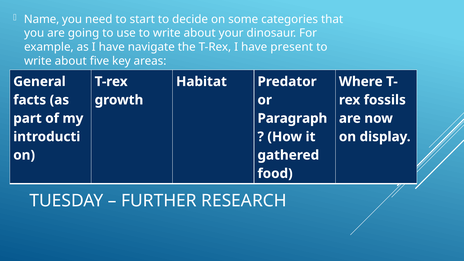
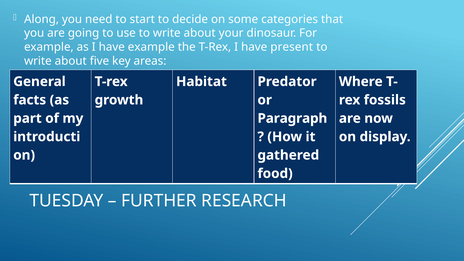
Name: Name -> Along (42, 19)
have navigate: navigate -> example (151, 47)
